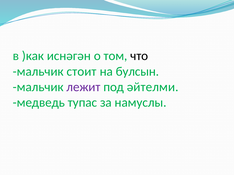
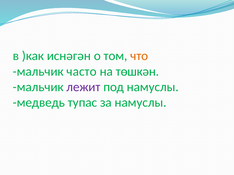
что colour: black -> orange (139, 56)
стоит: стоит -> часто (82, 72)
булсын: булсын -> төшкән (137, 72)
под әйтелми: әйтелми -> намуслы (153, 87)
